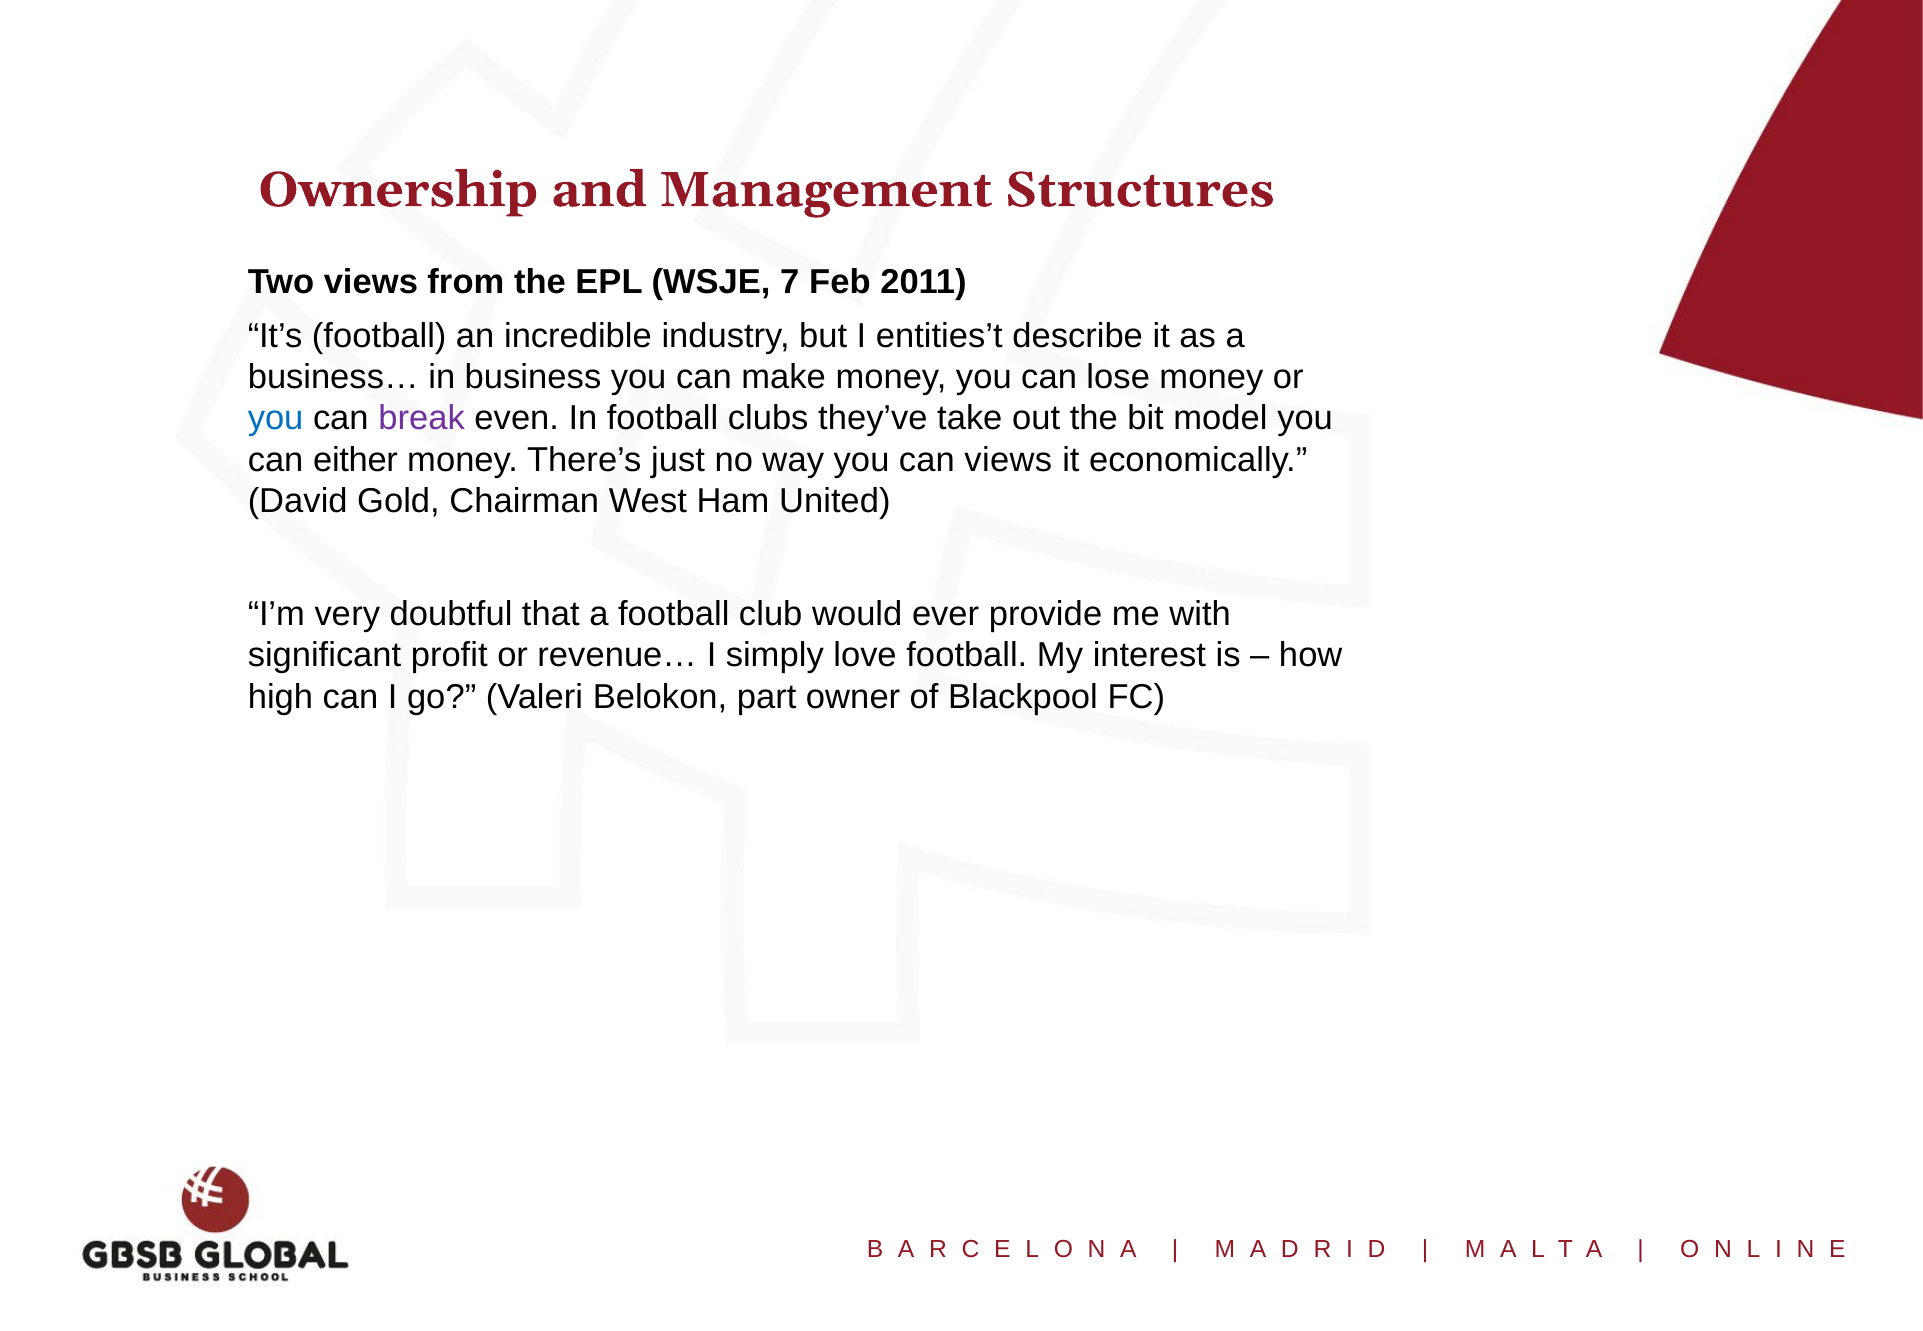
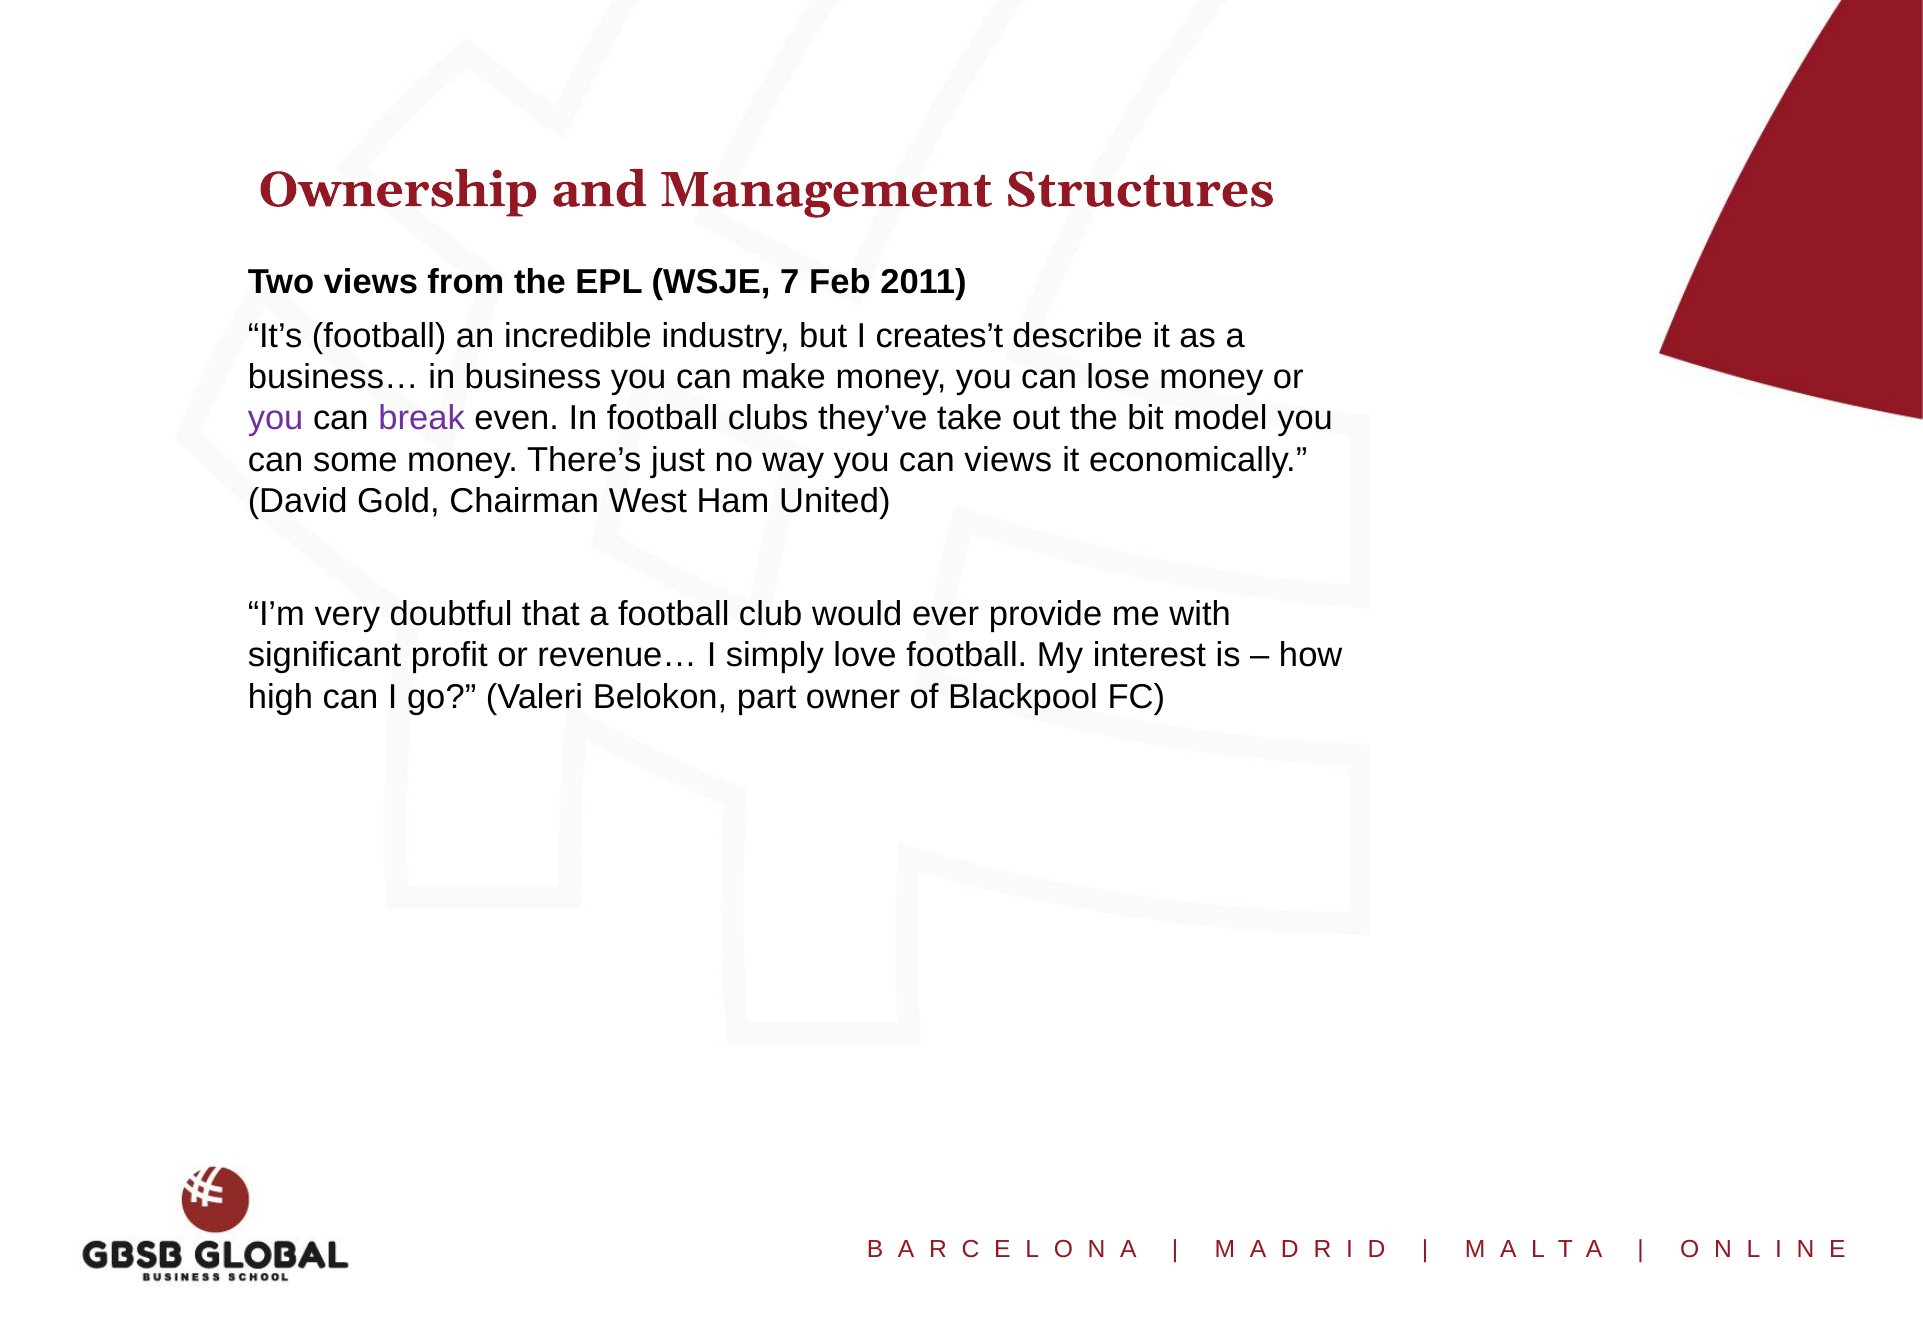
entities’t: entities’t -> creates’t (939, 336)
you colour: blue -> purple (276, 419)
either: either -> some (355, 460)
